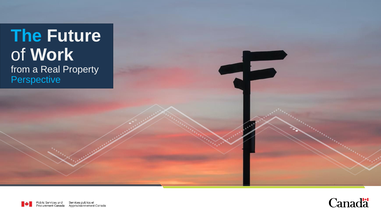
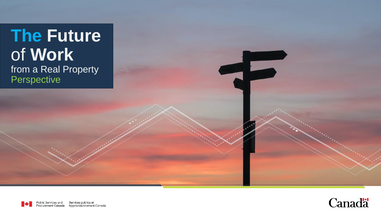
Perspective colour: light blue -> light green (36, 79)
